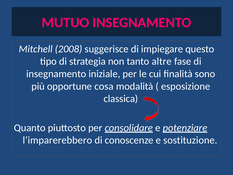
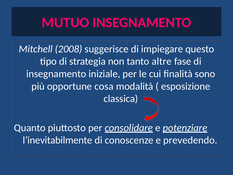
l’imparerebbero: l’imparerebbero -> l’inevitabilmente (58, 140)
sostituzione: sostituzione -> prevedendo (190, 140)
